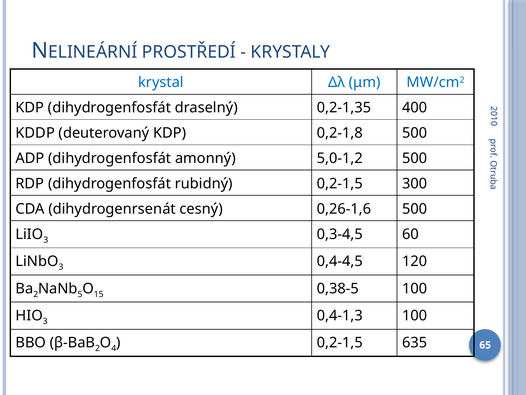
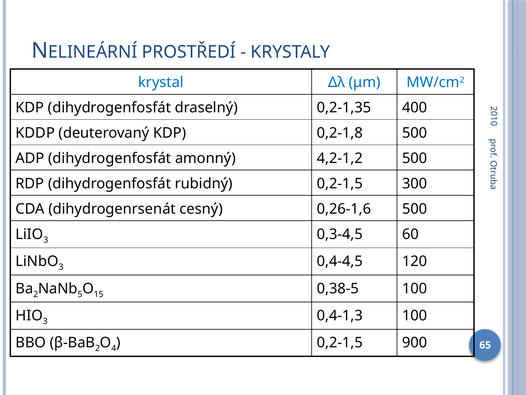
5,0-1,2: 5,0-1,2 -> 4,2-1,2 (340, 158)
635: 635 -> 900 (415, 342)
